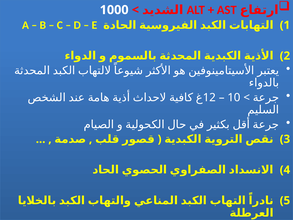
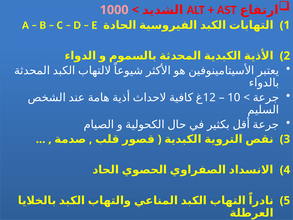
1000 colour: white -> pink (114, 10)
